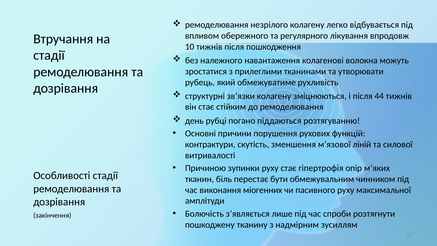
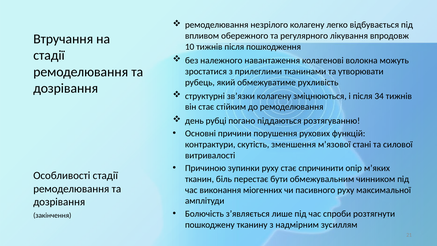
44: 44 -> 34 (379, 96)
ліній: ліній -> стані (362, 144)
гіпертрофія: гіпертрофія -> спричинити (321, 168)
